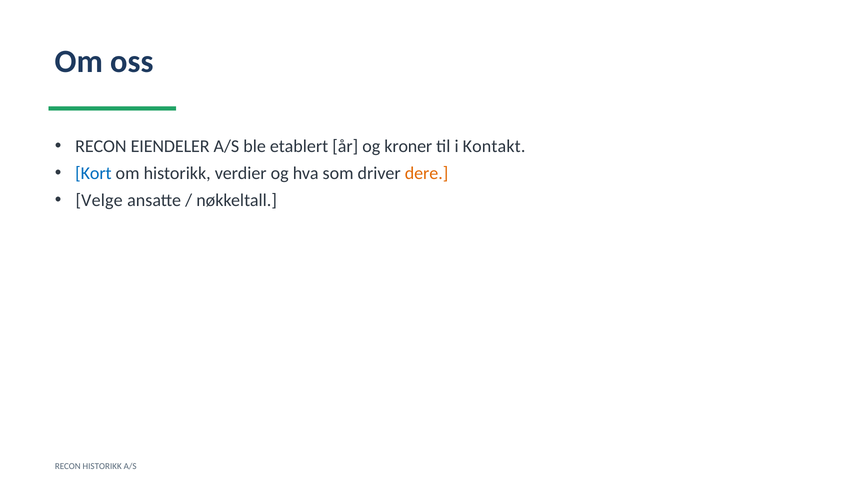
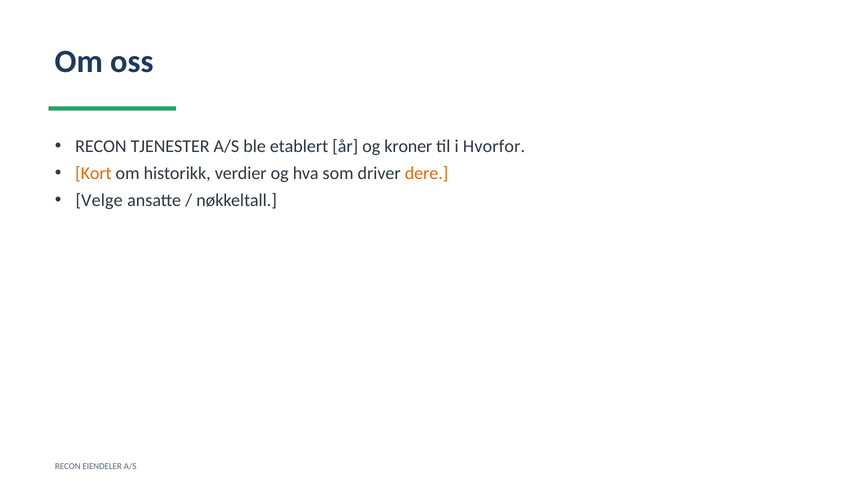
EIENDELER: EIENDELER -> TJENESTER (170, 146)
Kontakt: Kontakt -> Hvorfor (494, 146)
Kort colour: blue -> orange (93, 173)
RECON HISTORIKK: HISTORIKK -> EIENDELER (102, 466)
